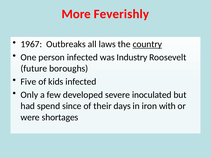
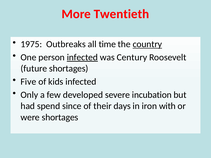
Feverishly: Feverishly -> Twentieth (121, 14)
1967: 1967 -> 1975 (31, 44)
laws: laws -> time (107, 44)
infected underline: none -> present (82, 57)
Industry: Industry -> Century (132, 57)
future boroughs: boroughs -> shortages (69, 69)
inoculated: inoculated -> incubation (152, 95)
